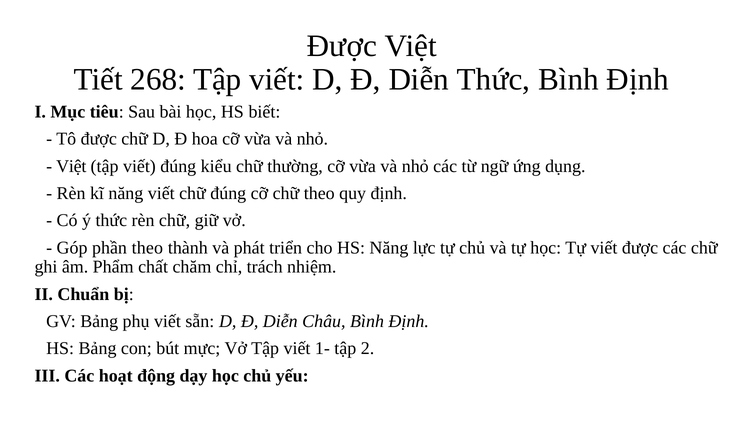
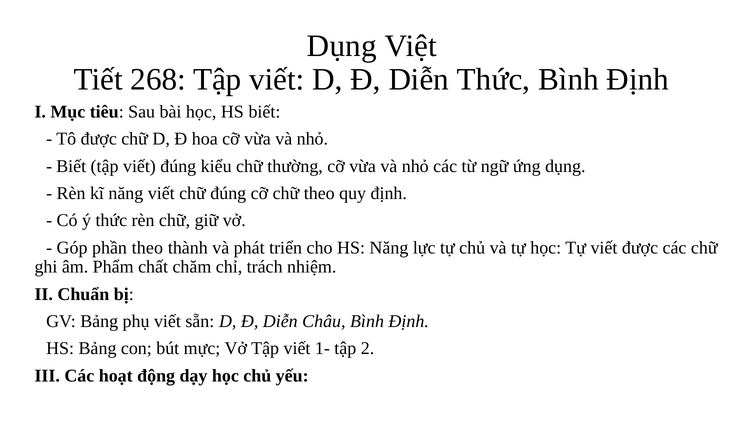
Được: Được -> Dụng (342, 46)
Việt: Việt -> Biết (71, 166)
